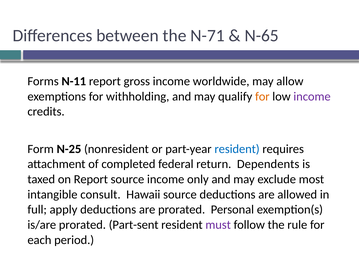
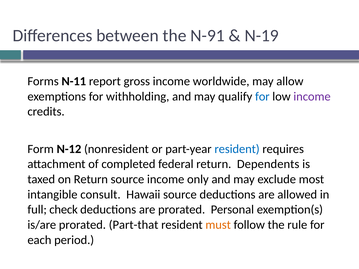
N-71: N-71 -> N-91 (208, 36)
N-65: N-65 -> N-19 (262, 36)
for colour: orange -> blue (262, 96)
N-25: N-25 -> N-12 (69, 149)
on Report: Report -> Return (91, 179)
apply: apply -> check (64, 210)
Part-sent: Part-sent -> Part-that (134, 225)
must colour: purple -> orange (218, 225)
